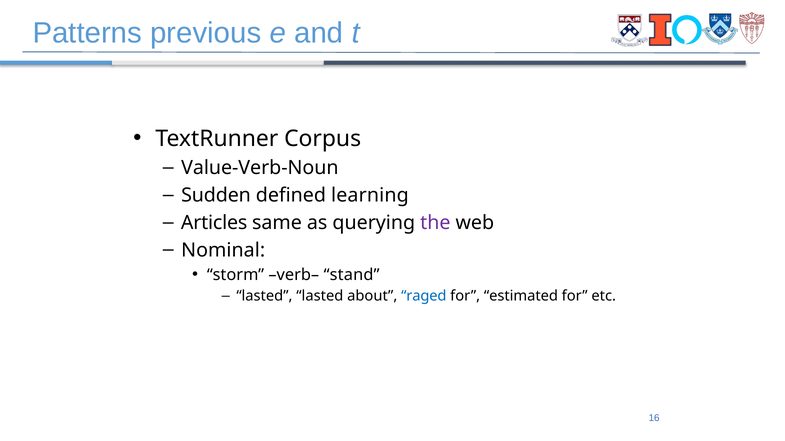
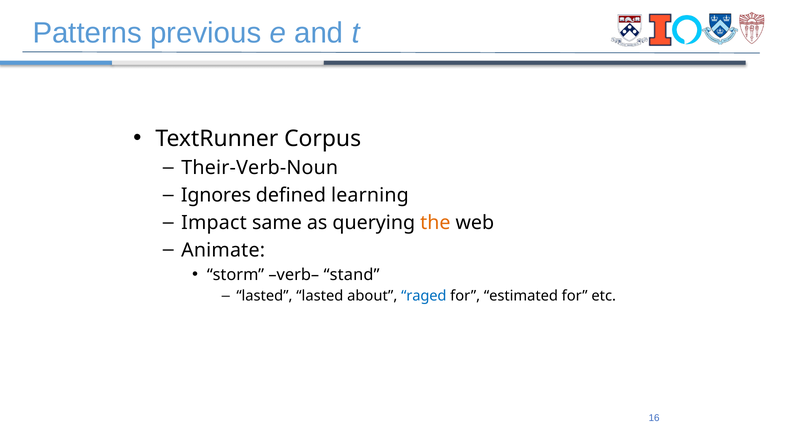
Value-Verb-Noun: Value-Verb-Noun -> Their-Verb-Noun (260, 168)
Sudden: Sudden -> Ignores (216, 195)
Articles: Articles -> Impact (214, 223)
the colour: purple -> orange (435, 223)
Nominal: Nominal -> Animate (223, 250)
